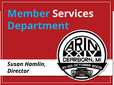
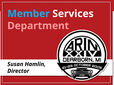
Department colour: light blue -> pink (38, 26)
